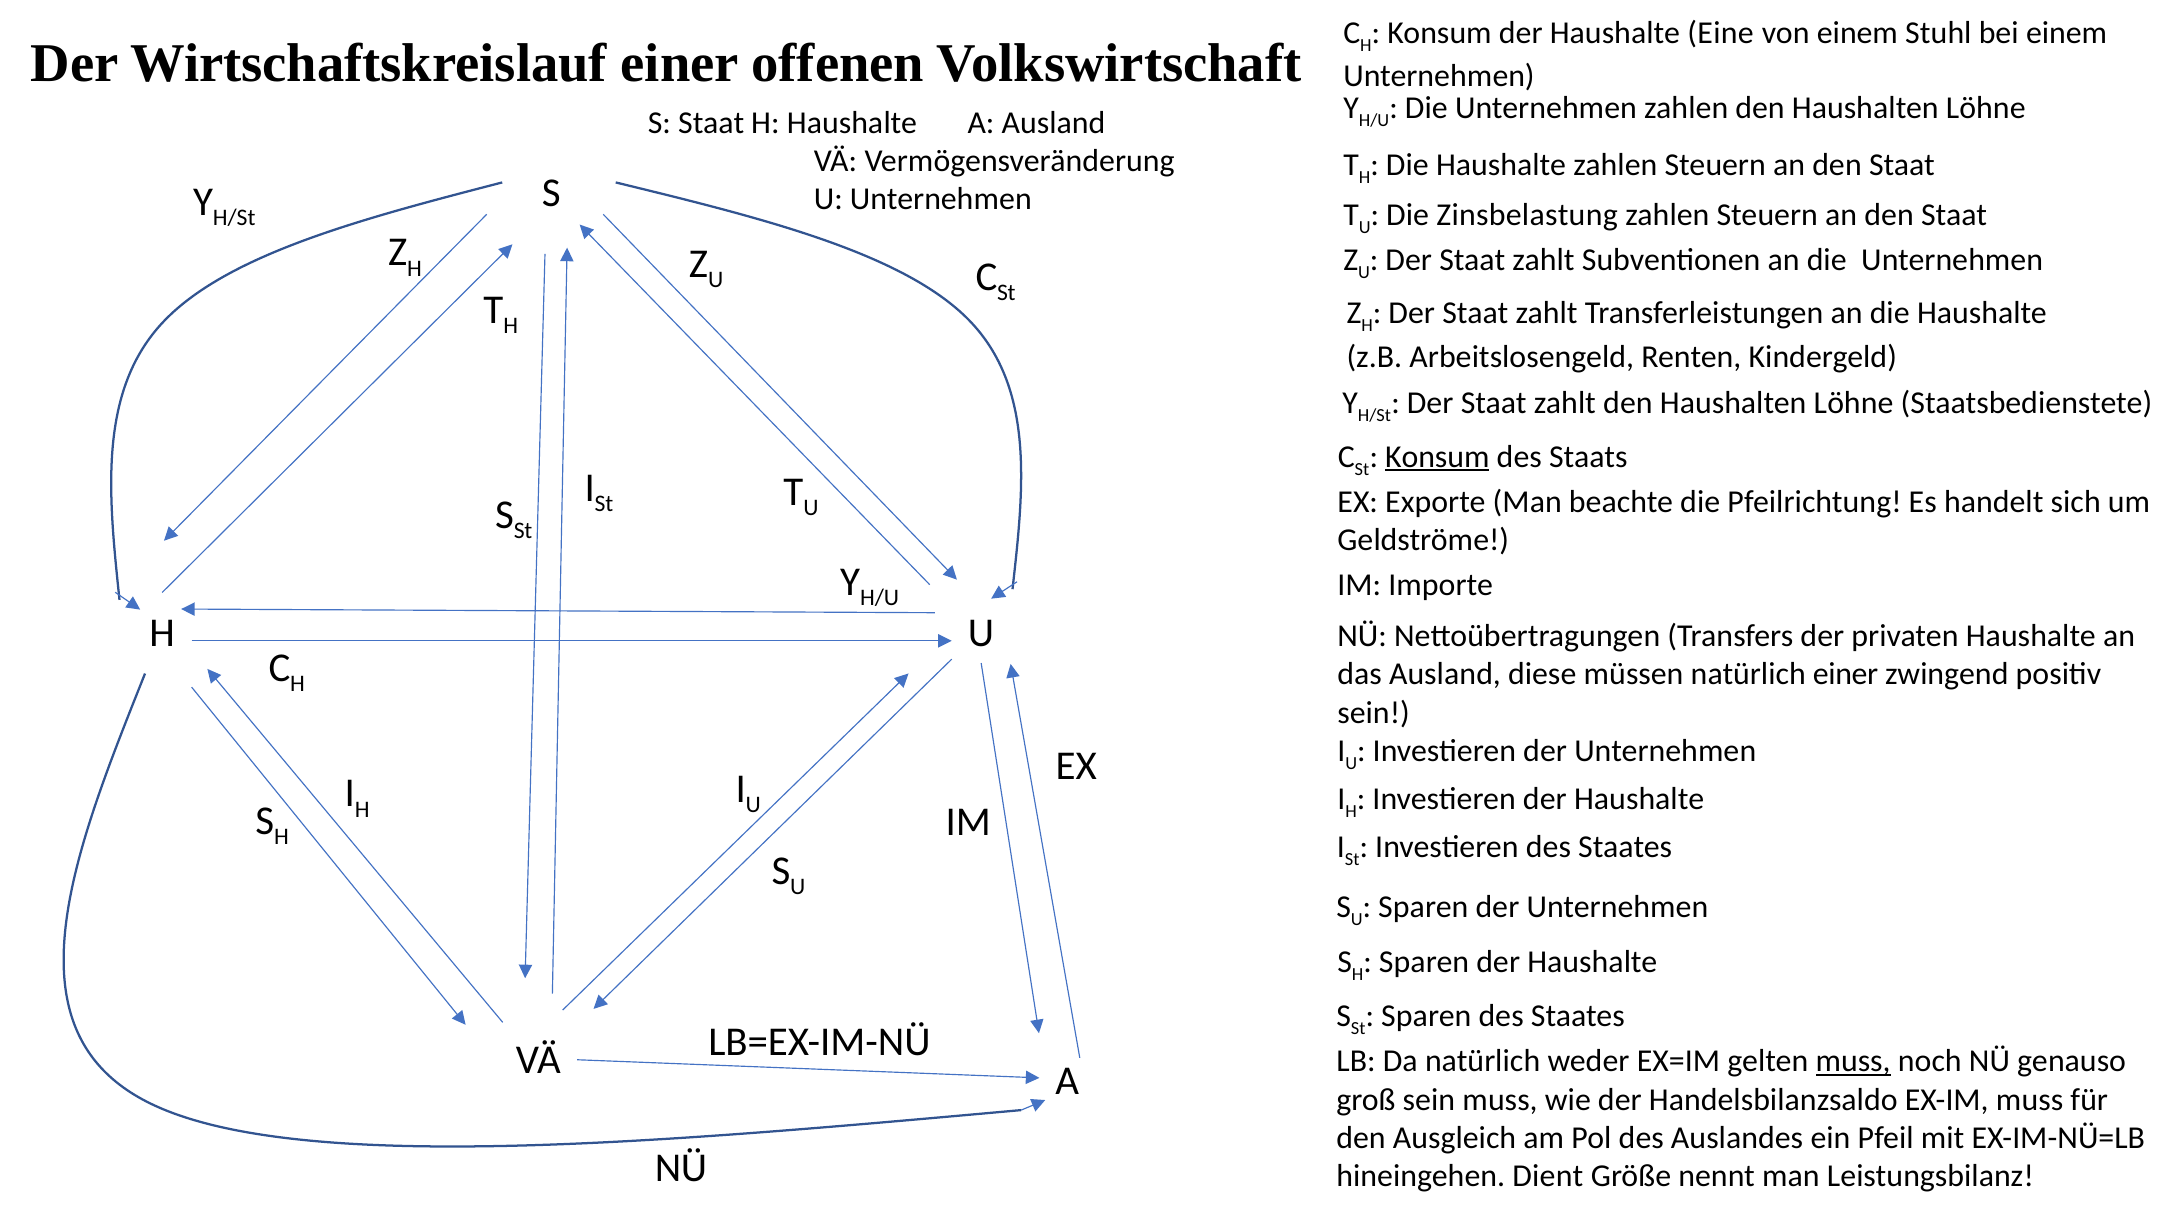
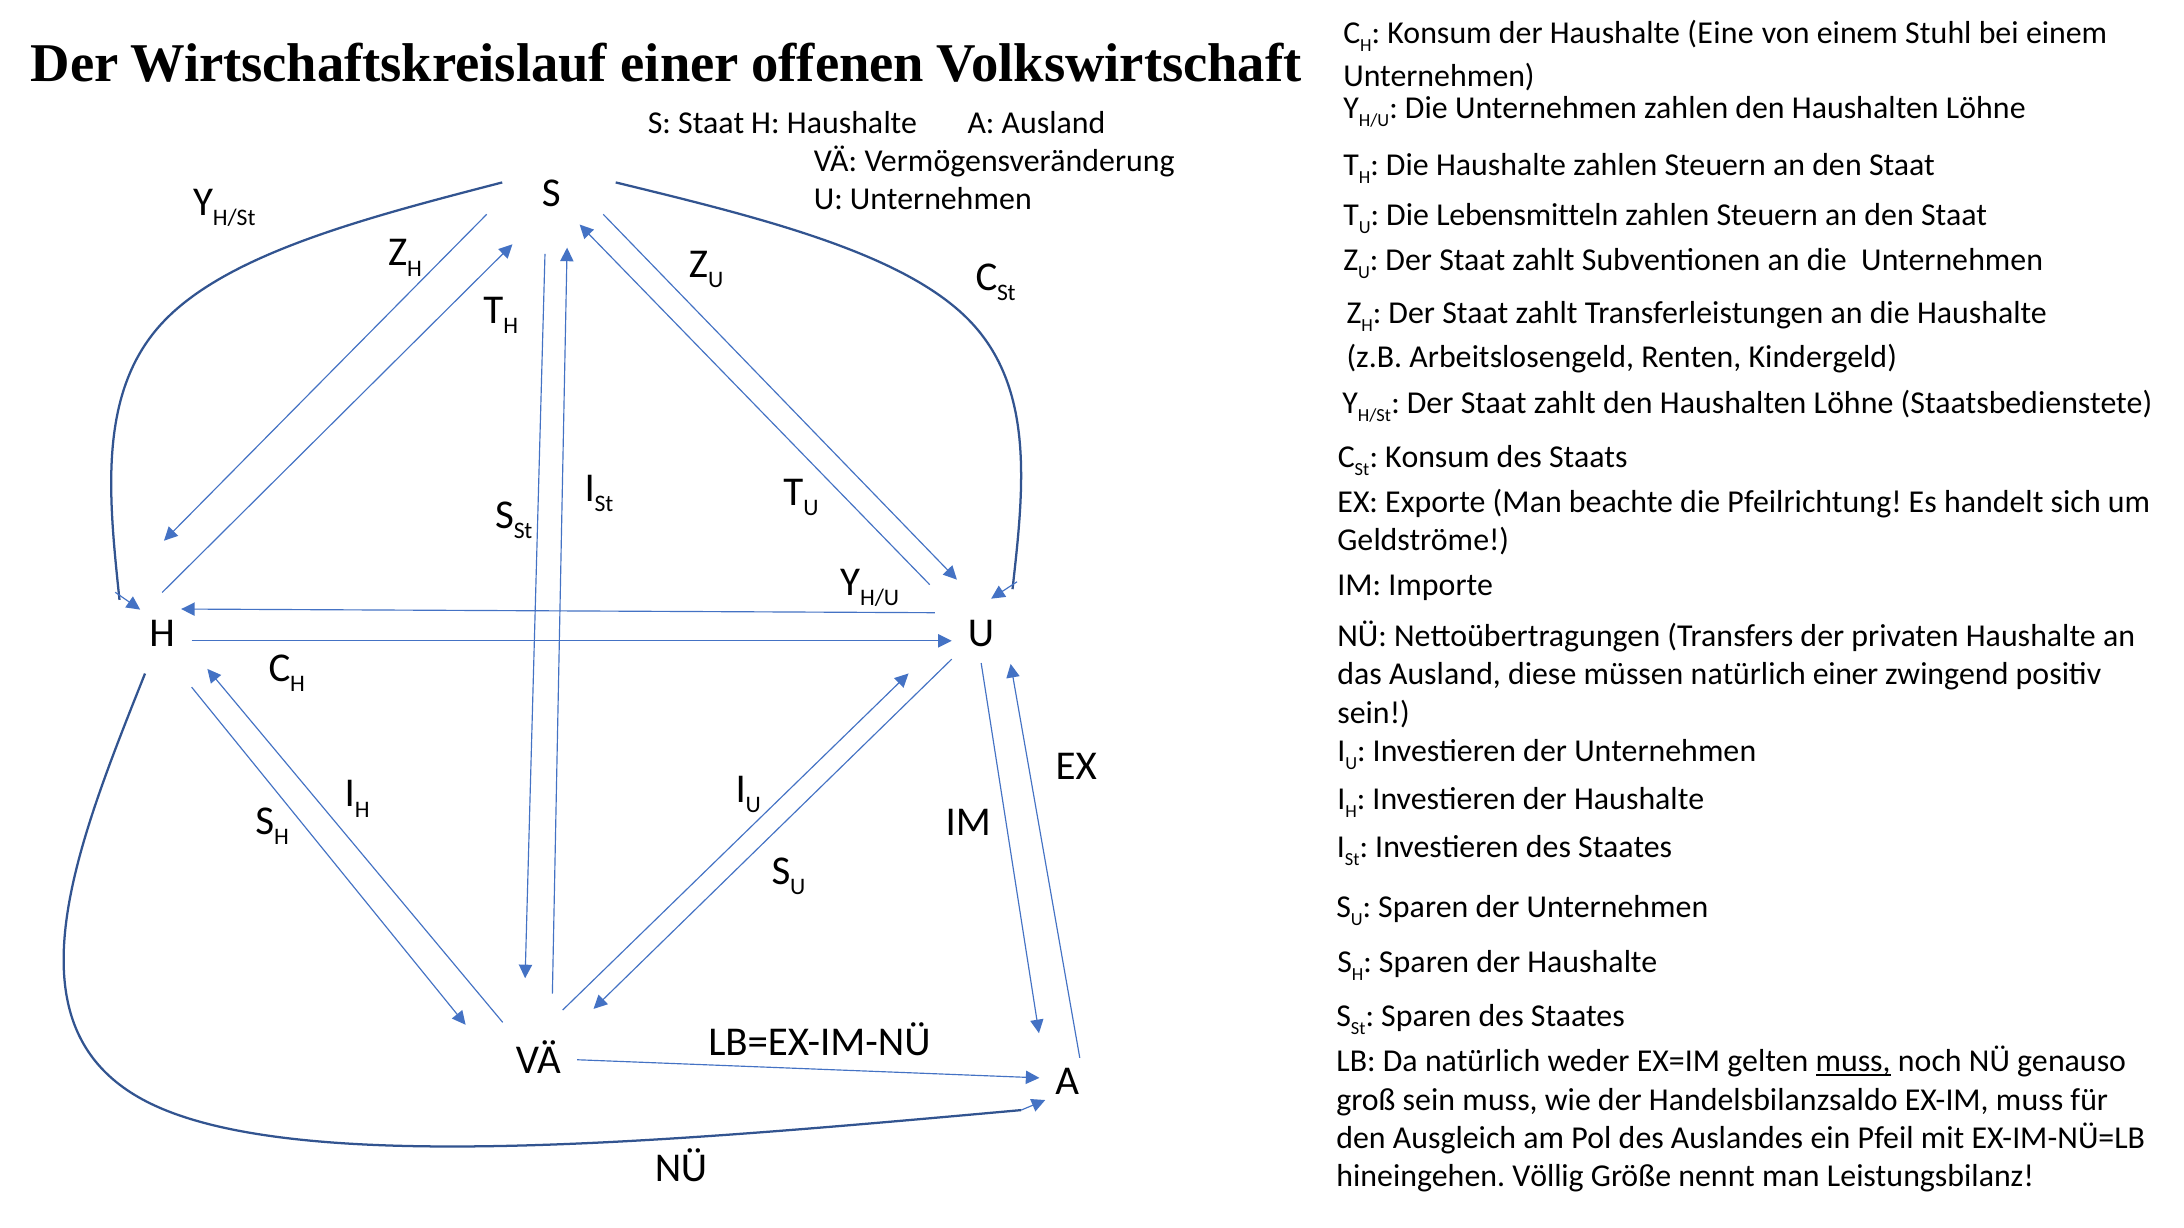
Zinsbelastung: Zinsbelastung -> Lebensmitteln (1527, 215)
Konsum underline: present -> none (1437, 457)
Dient: Dient -> Völlig (1548, 1177)
